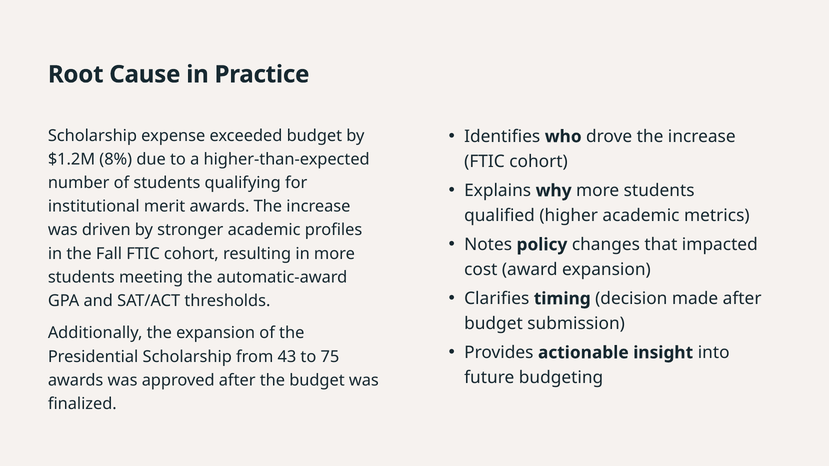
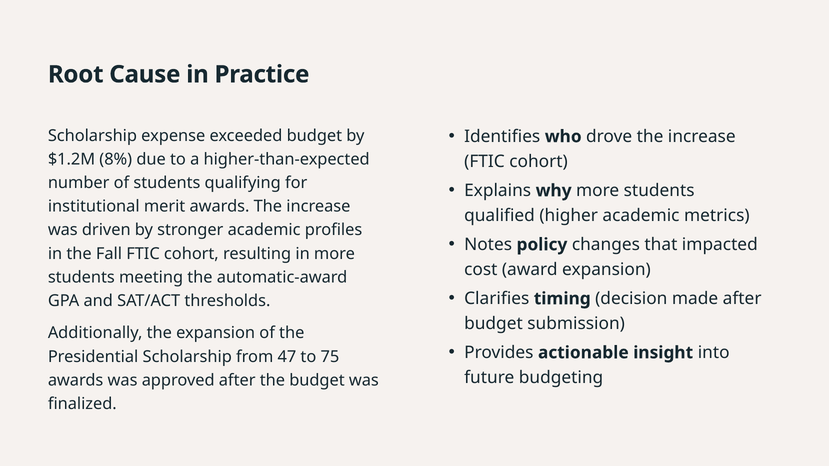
43: 43 -> 47 (287, 357)
